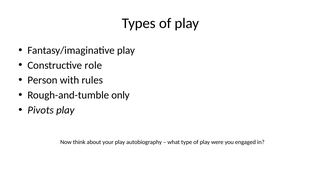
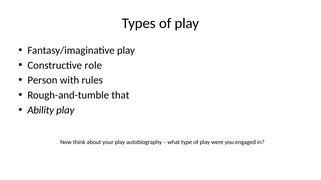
only: only -> that (120, 95)
Pivots: Pivots -> Ability (41, 110)
